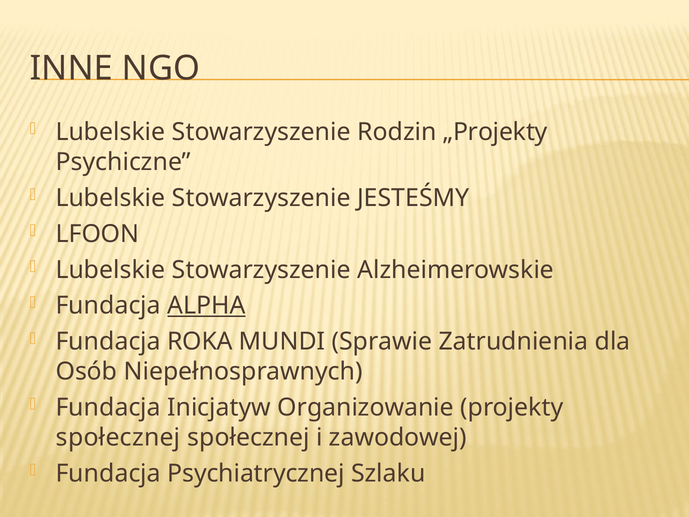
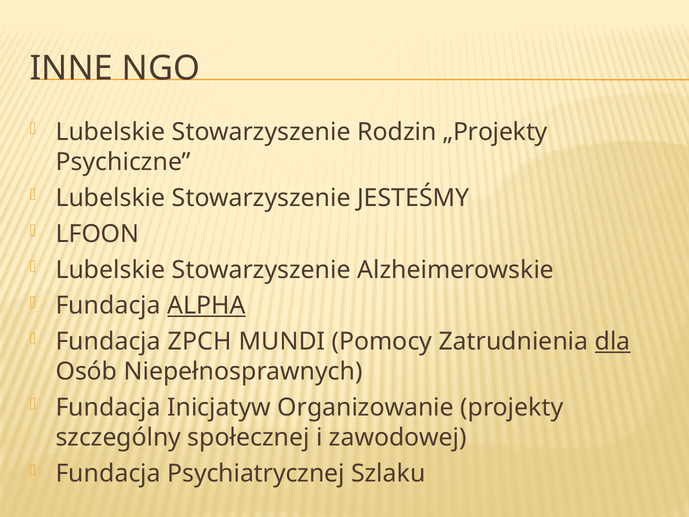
ROKA: ROKA -> ZPCH (200, 342)
Sprawie: Sprawie -> Pomocy (382, 342)
dla underline: none -> present (613, 342)
społecznej: społecznej -> szczególny (118, 437)
